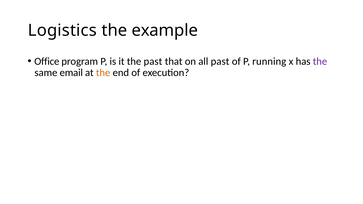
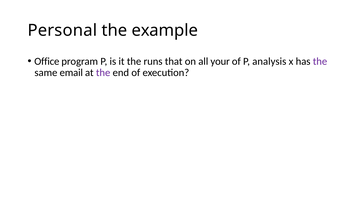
Logistics: Logistics -> Personal (62, 30)
the past: past -> runs (153, 61)
all past: past -> your (220, 61)
running: running -> analysis (269, 61)
the colour: orange -> purple (103, 73)
